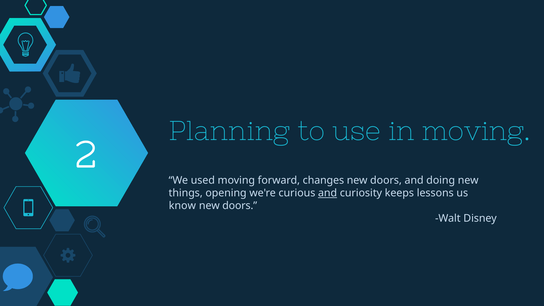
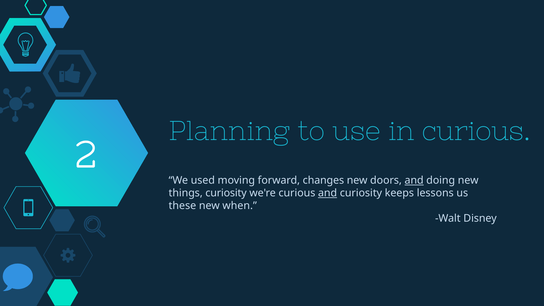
in moving: moving -> curious (476, 131)
and underline: none -> present (414, 180)
things opening: opening -> curiosity (226, 193)
know: know -> these (182, 206)
doors: doors -> when (240, 206)
